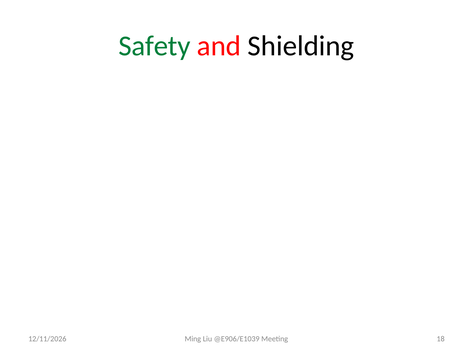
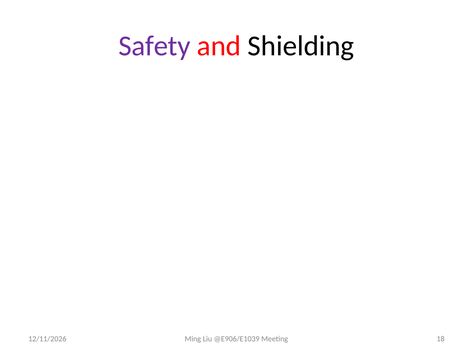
Safety colour: green -> purple (154, 46)
